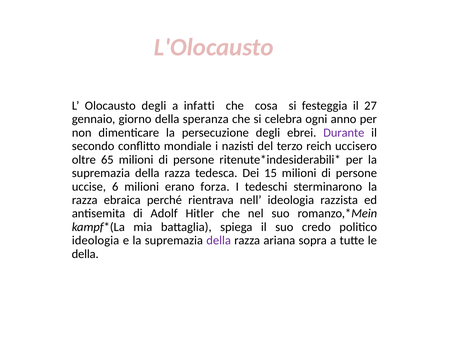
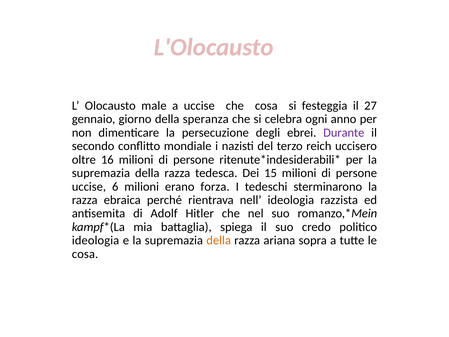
Olocausto degli: degli -> male (154, 106)
a infatti: infatti -> uccise (199, 106)
65: 65 -> 16 (107, 159)
della colour: purple -> orange (219, 240)
della: della -> cosa (85, 254)
